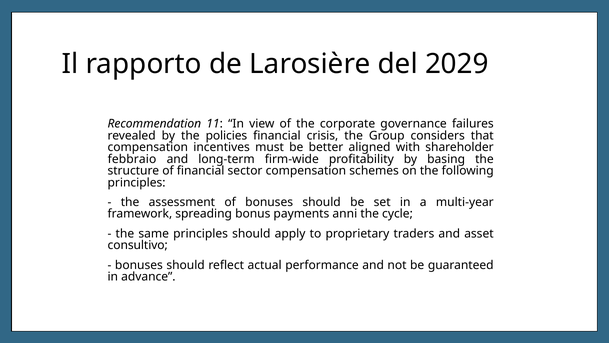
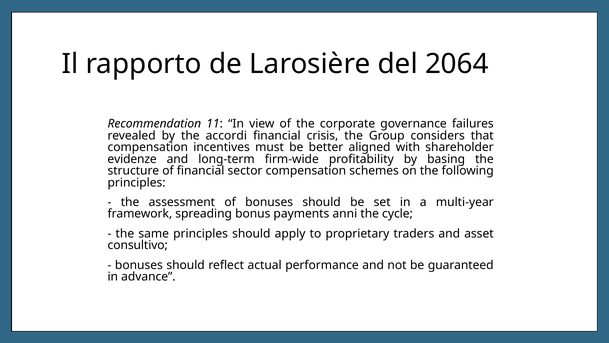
2029: 2029 -> 2064 (457, 64)
policies: policies -> accordi (226, 135)
febbraio: febbraio -> evidenze (132, 159)
